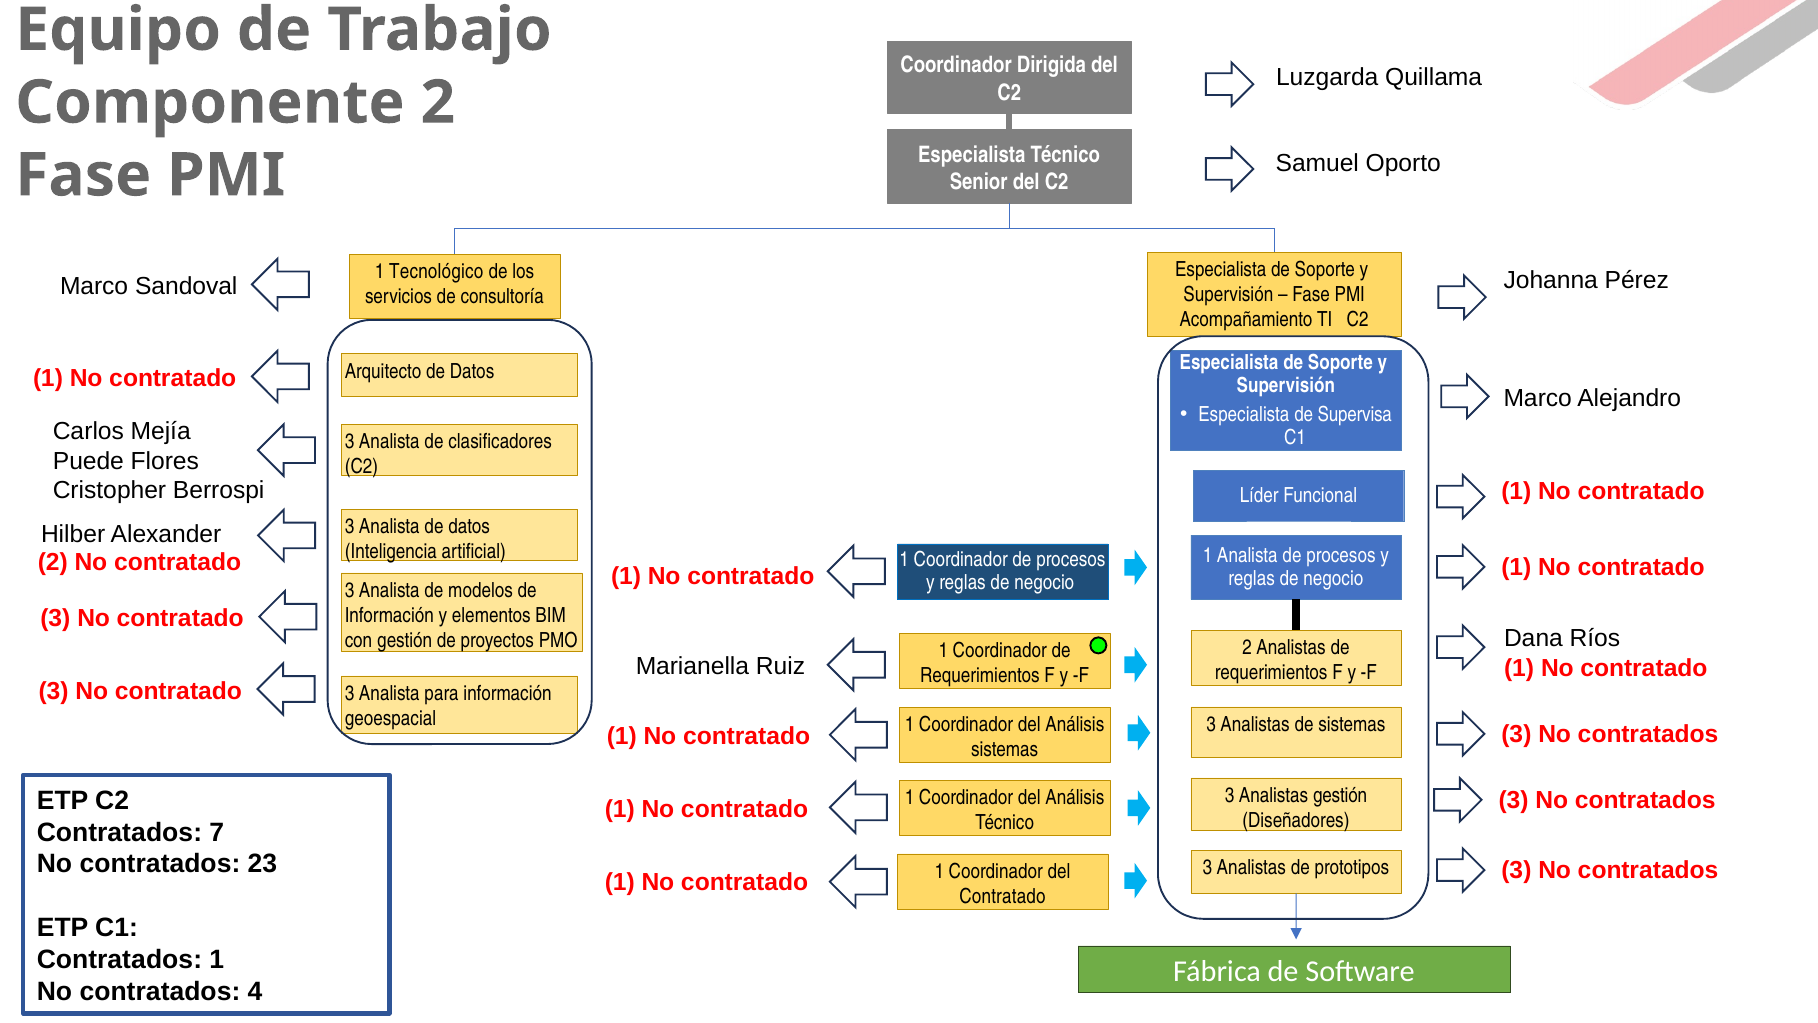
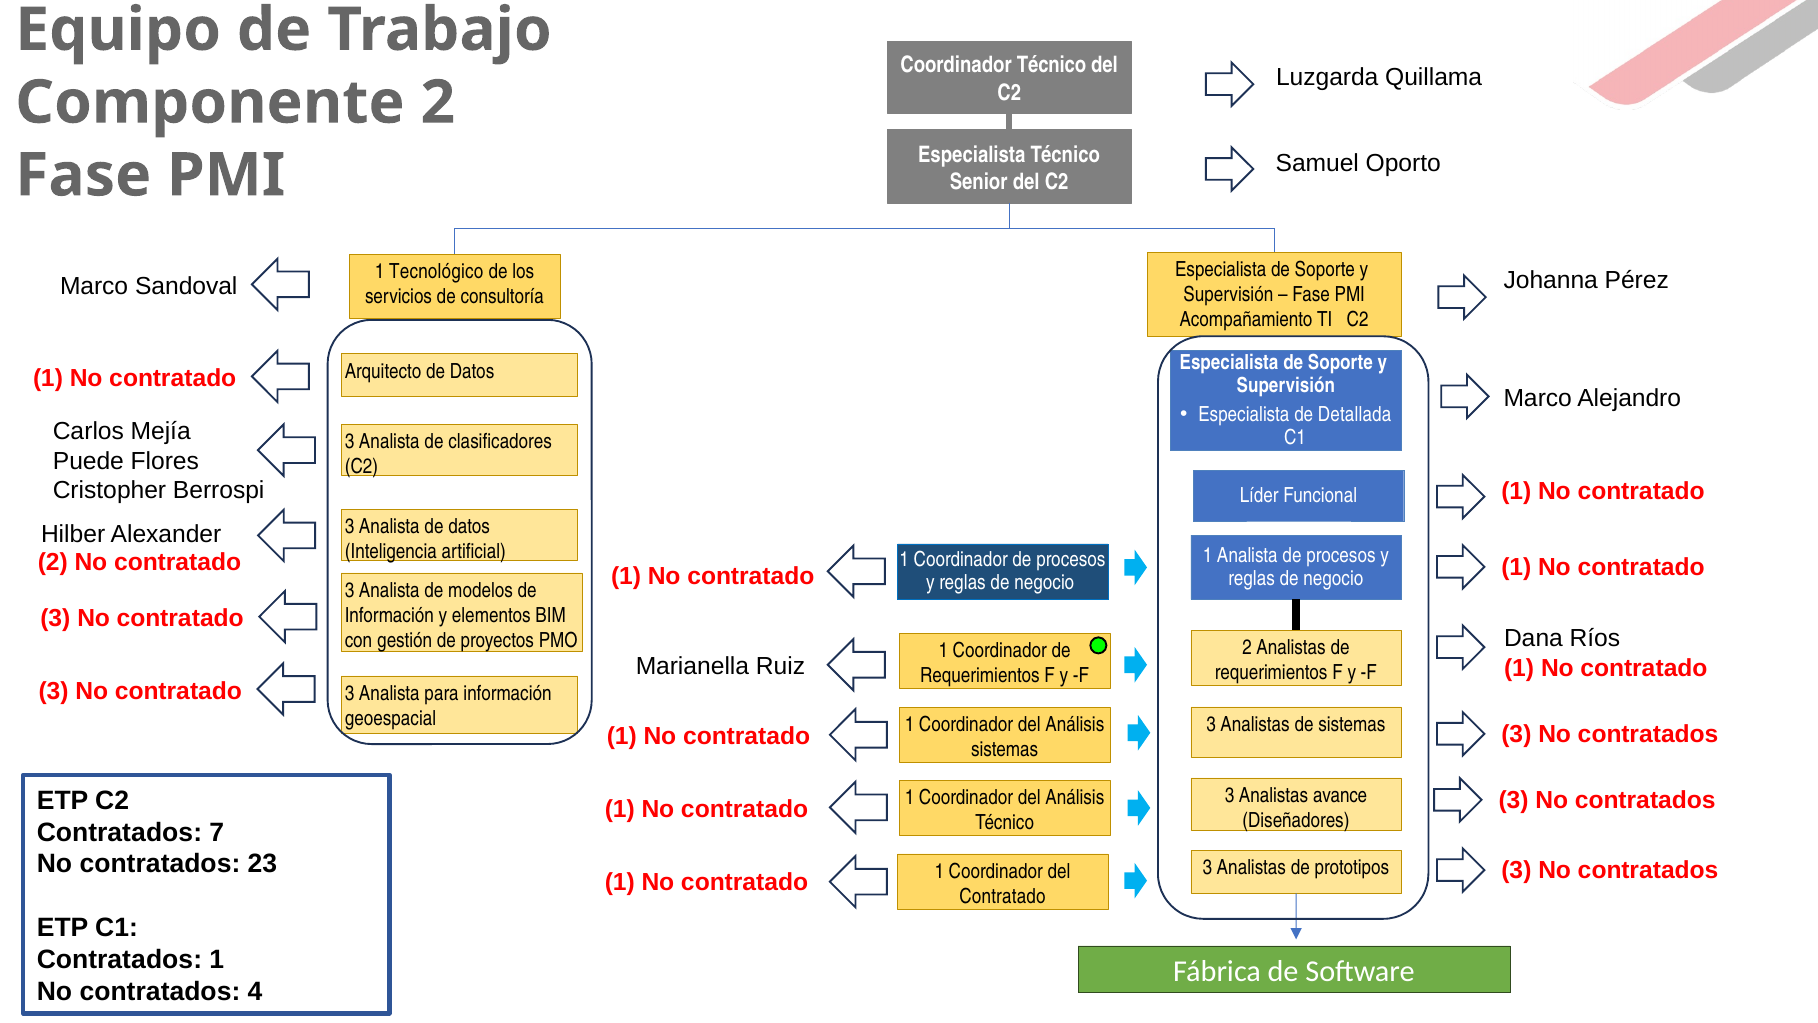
Coordinador Dirigida: Dirigida -> Técnico (1052, 65)
Supervisa: Supervisa -> Detallada (1355, 415)
Analistas gestión: gestión -> avance (1340, 795)
